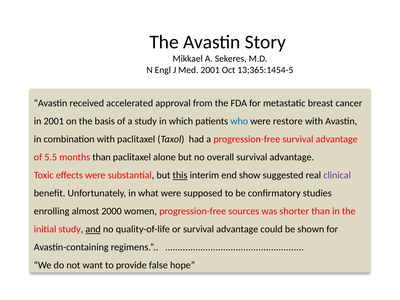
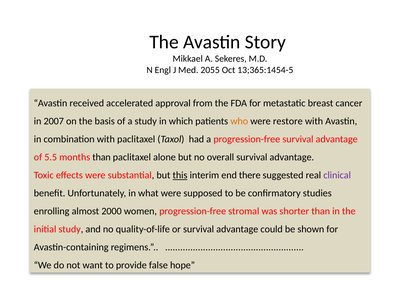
Med 2001: 2001 -> 2055 (210, 70)
in 2001: 2001 -> 2007 (54, 121)
who colour: blue -> orange (239, 121)
show: show -> there (250, 175)
sources: sources -> stromal (244, 211)
and underline: present -> none (93, 229)
